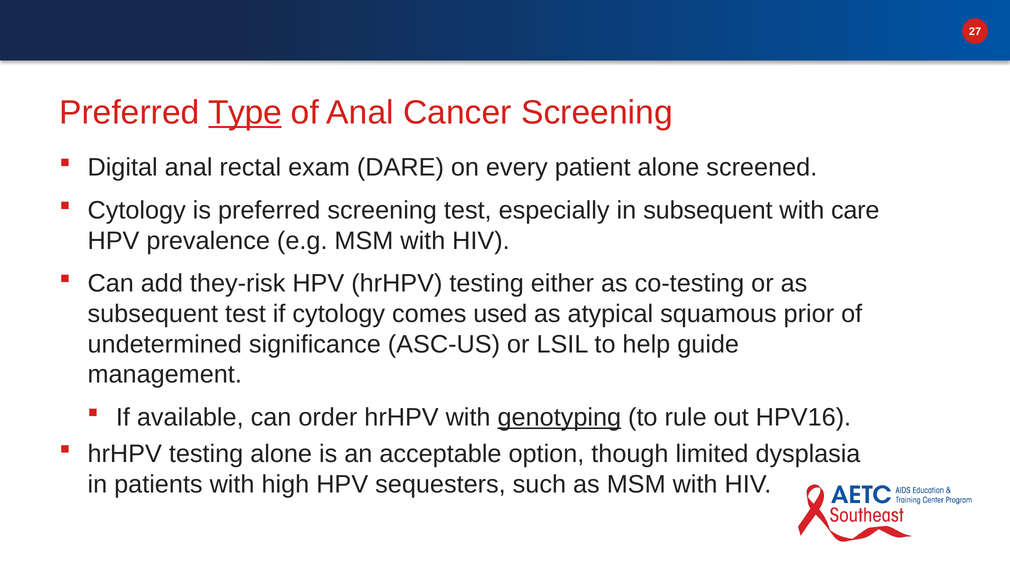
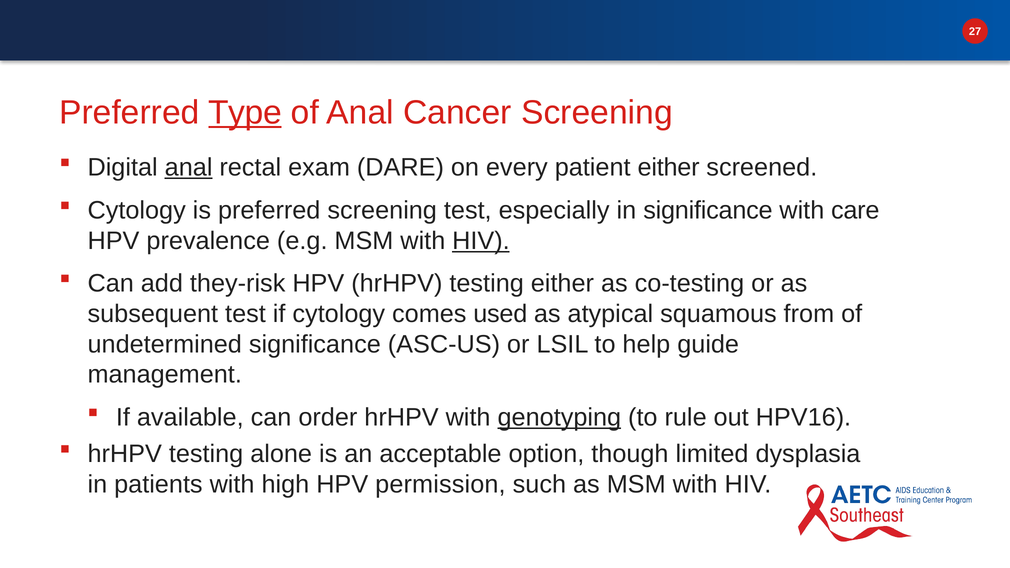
anal underline: none -> present (189, 168)
patient alone: alone -> either (669, 168)
in subsequent: subsequent -> significance (708, 211)
HIV underline: none -> present (481, 241)
prior: prior -> from (809, 314)
sequesters: sequesters -> permission (440, 485)
